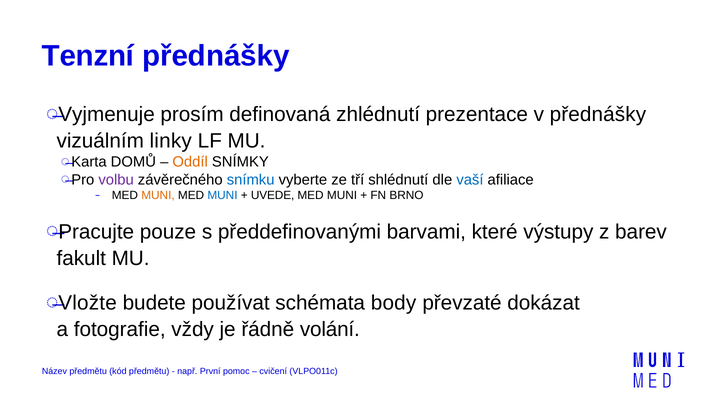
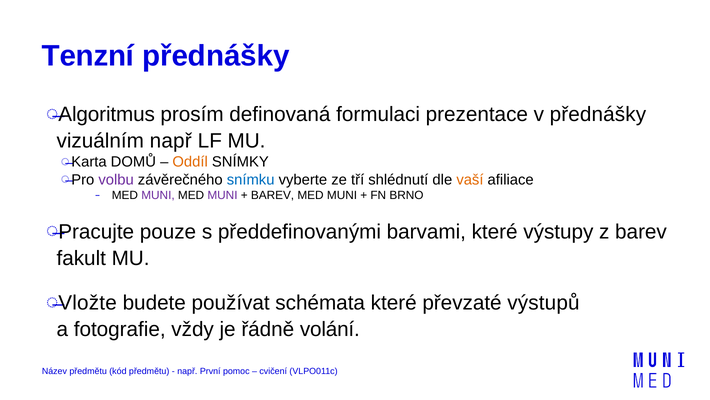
Vyjmenuje: Vyjmenuje -> Algoritmus (107, 114)
zhlédnutí: zhlédnutí -> formulaci (378, 114)
vizuálním linky: linky -> např (171, 141)
vaší colour: blue -> orange (470, 179)
MUNI colour: orange -> purple (158, 195)
MUNI colour: blue -> purple (222, 195)
UVEDE: UVEDE -> BAREV (273, 195)
schémata body: body -> které (394, 302)
dokázat: dokázat -> výstupů (543, 302)
